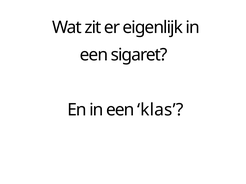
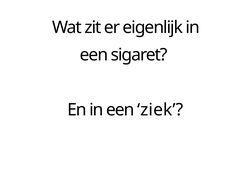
klas: klas -> ziek (160, 110)
